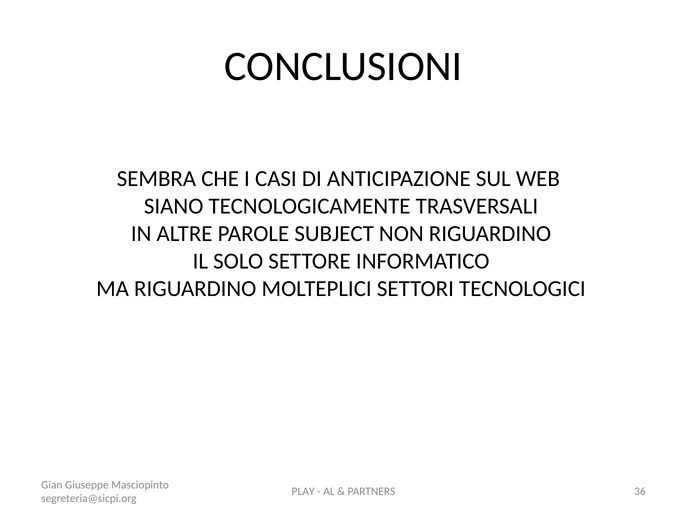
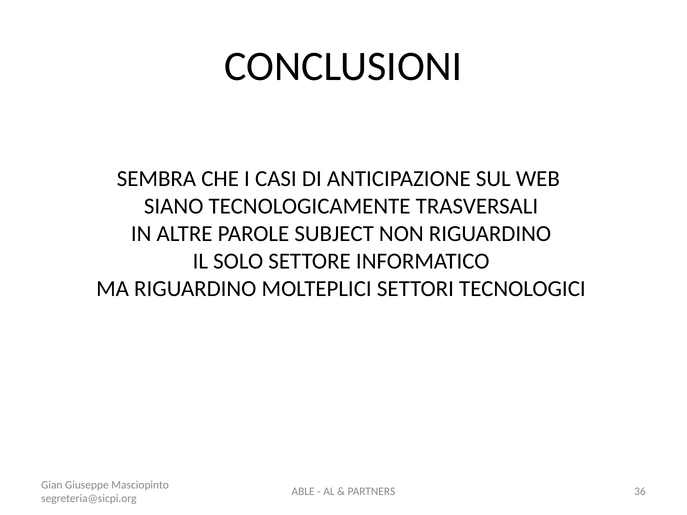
PLAY: PLAY -> ABLE (303, 492)
